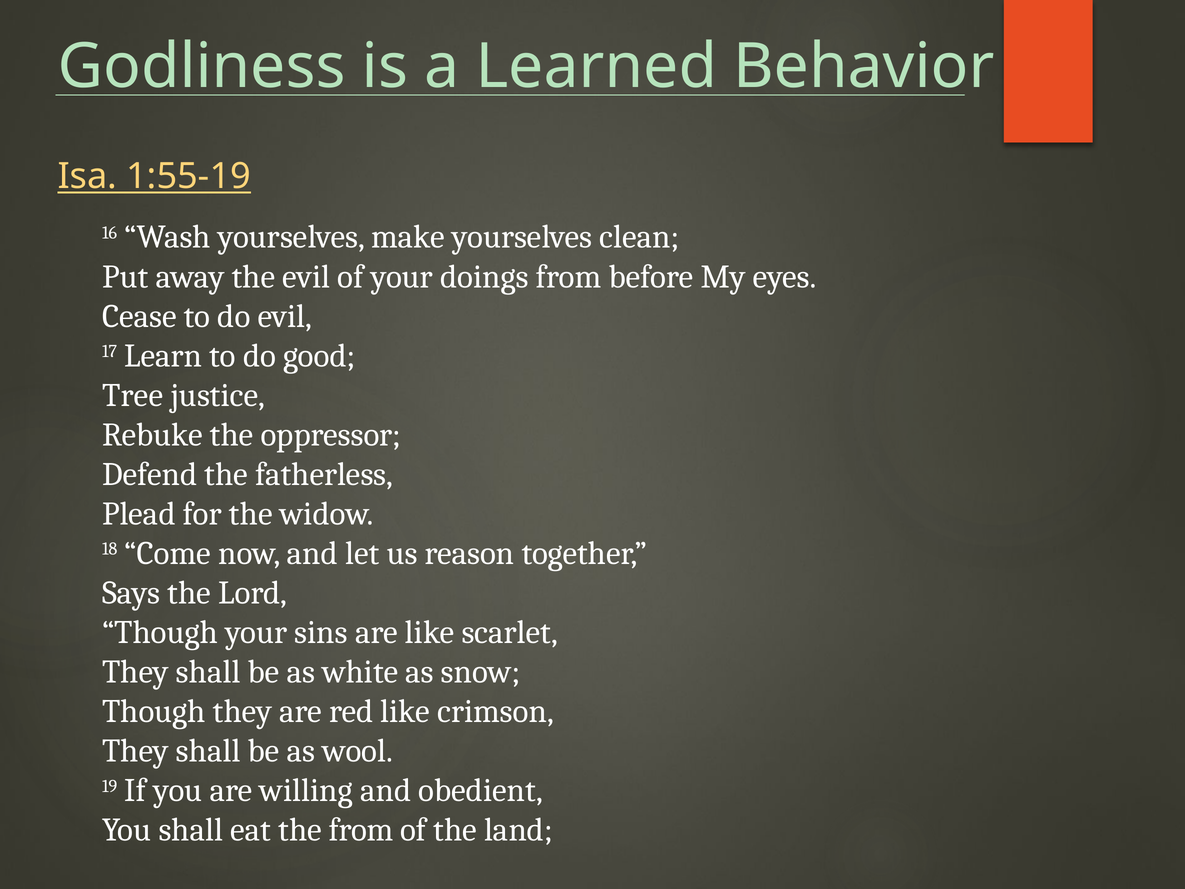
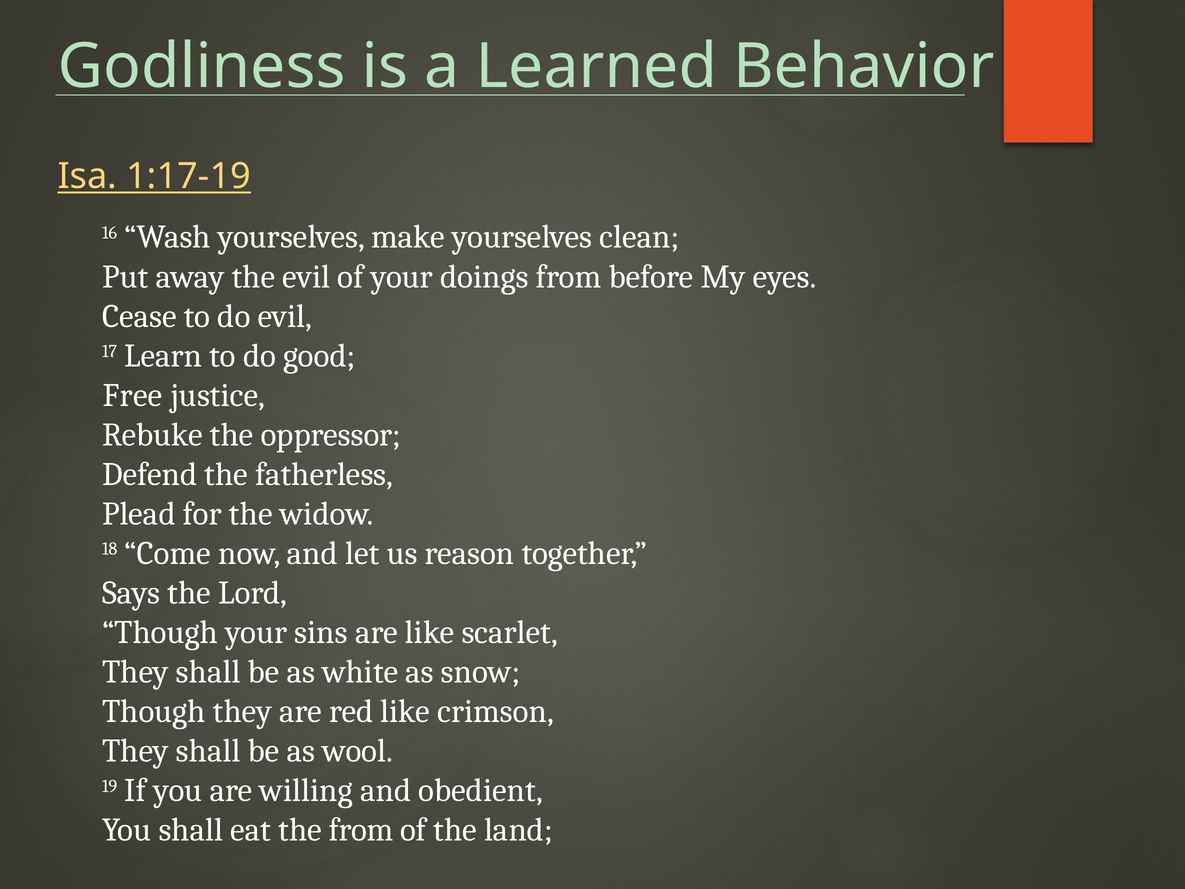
1:55-19: 1:55-19 -> 1:17-19 (189, 176)
Tree: Tree -> Free (132, 395)
